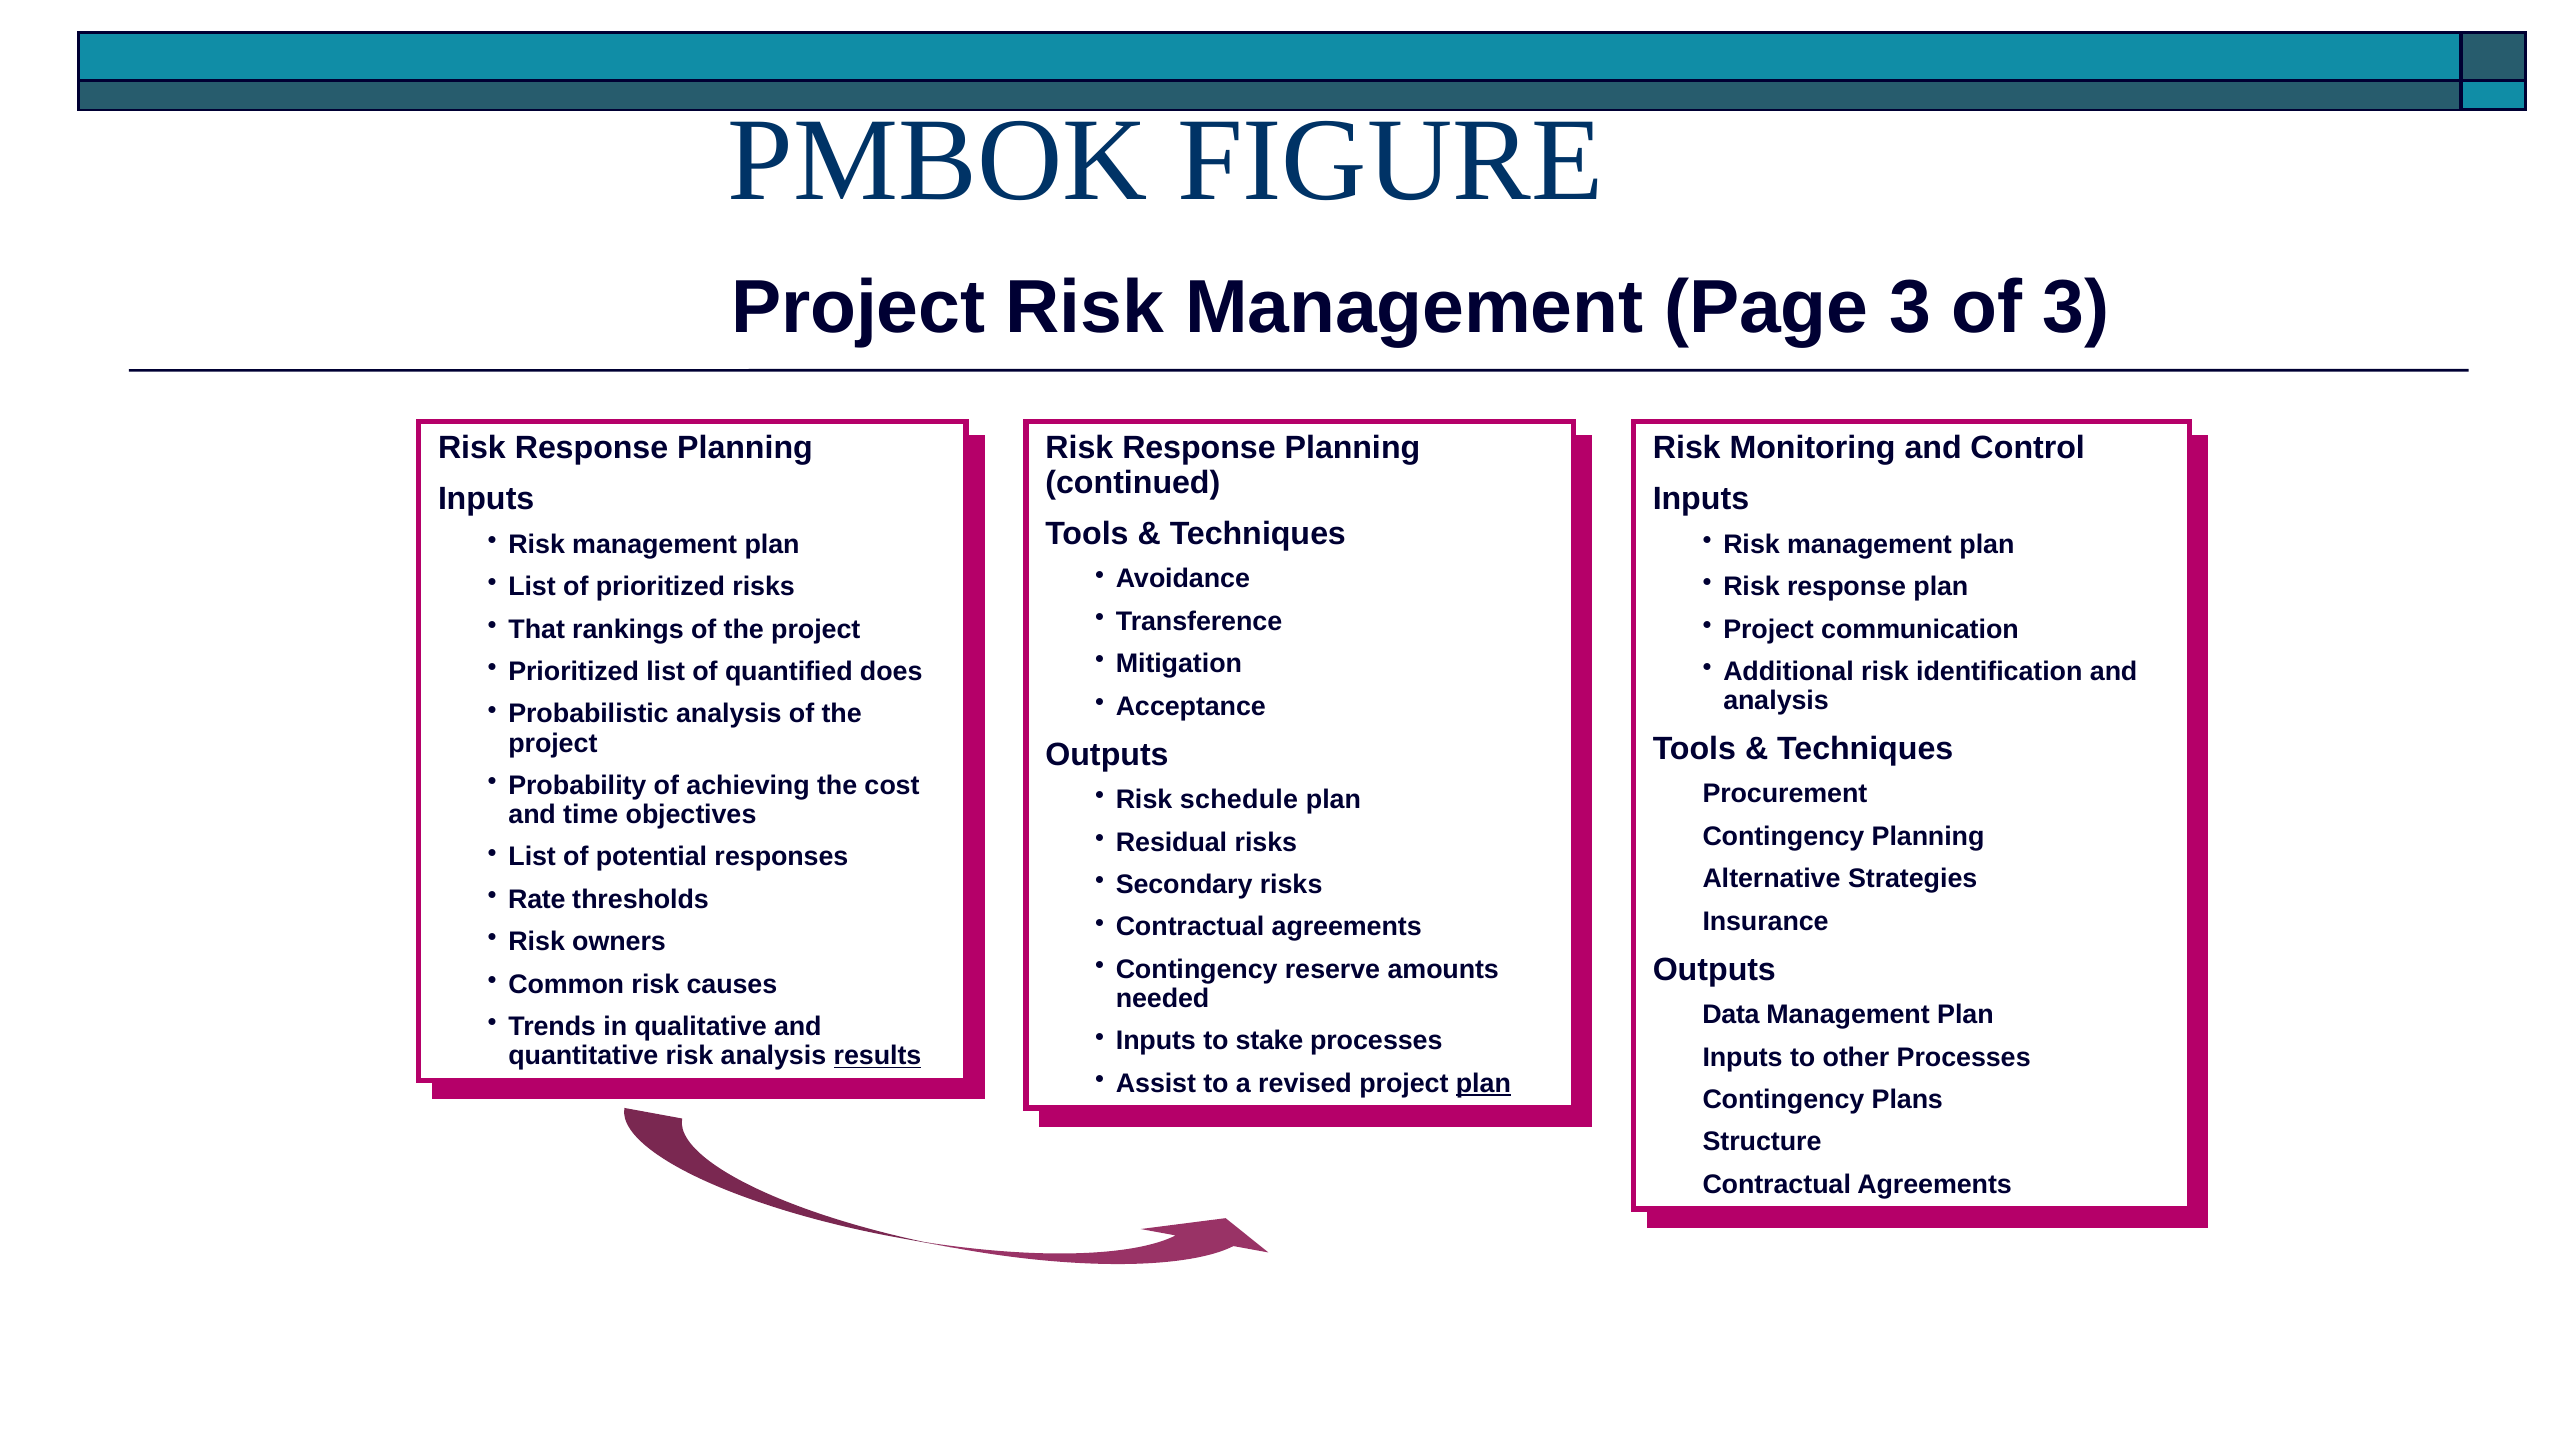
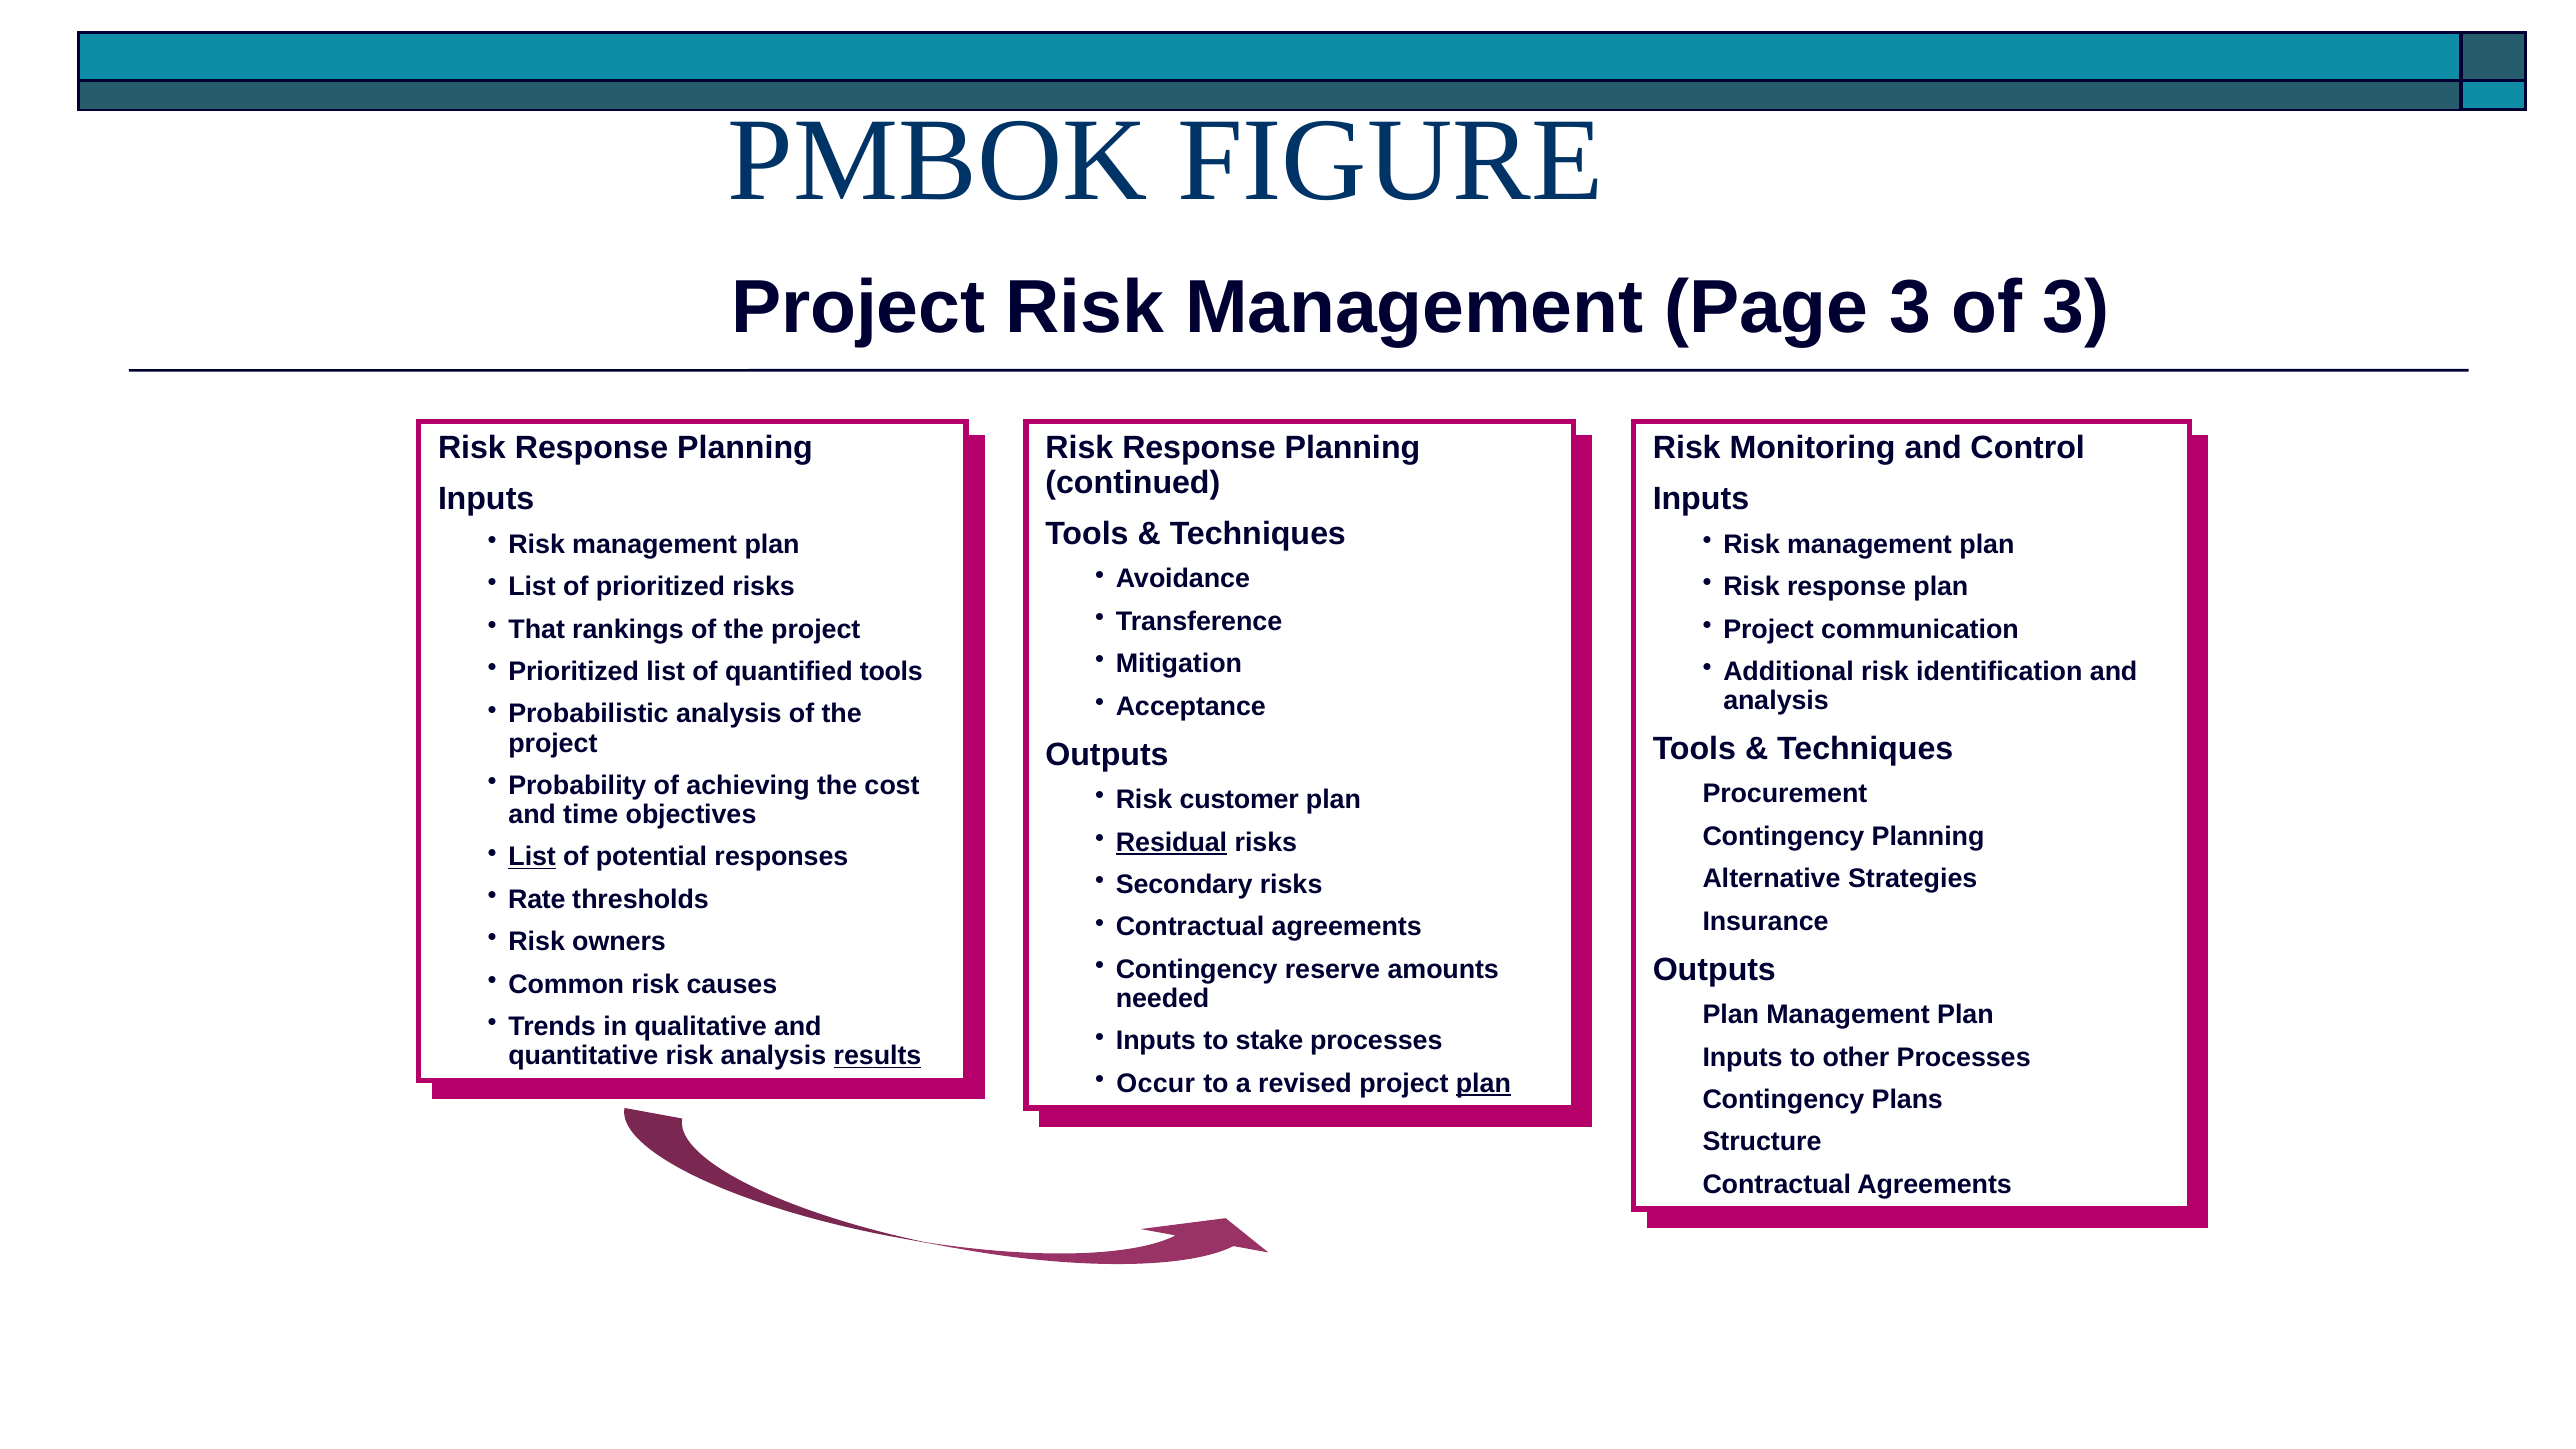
does: does -> tools (891, 672)
schedule: schedule -> customer (1239, 800)
Residual underline: none -> present (1172, 842)
List underline: none -> present (532, 857)
Data: Data -> Plan (1731, 1015)
Assist: Assist -> Occur (1156, 1083)
